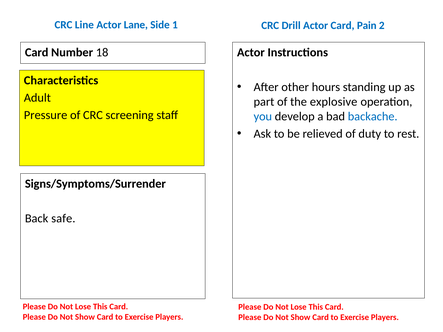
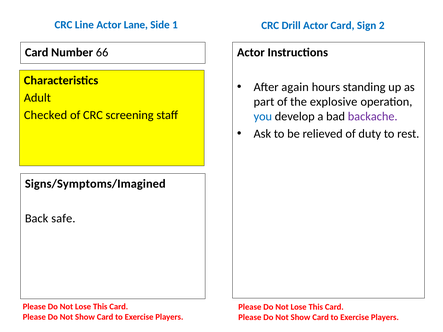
Pain: Pain -> Sign (367, 25)
18: 18 -> 66 (102, 53)
other: other -> again (295, 87)
Pressure: Pressure -> Checked (46, 115)
backache colour: blue -> purple (373, 117)
Signs/Symptoms/Surrender: Signs/Symptoms/Surrender -> Signs/Symptoms/Imagined (95, 184)
